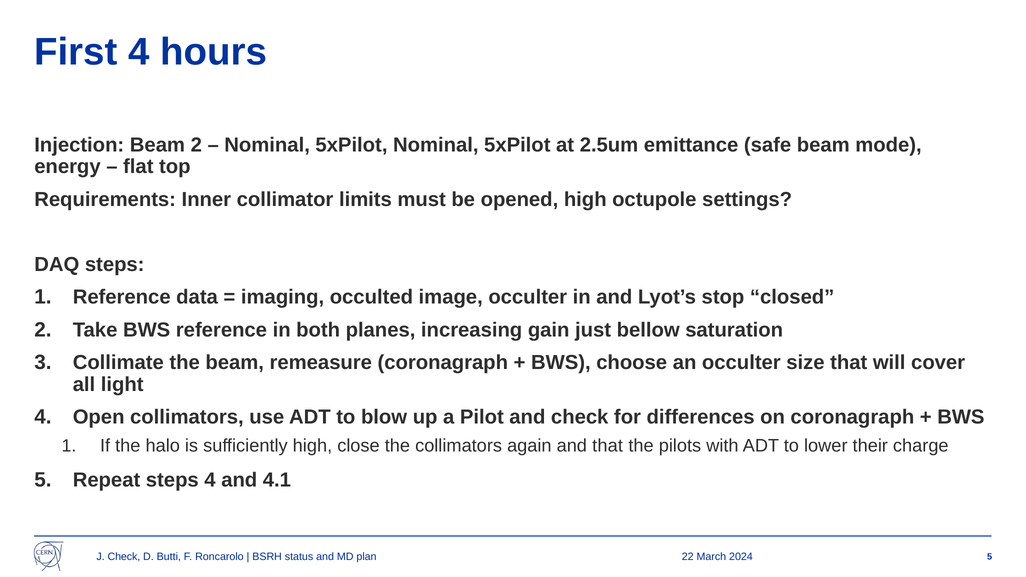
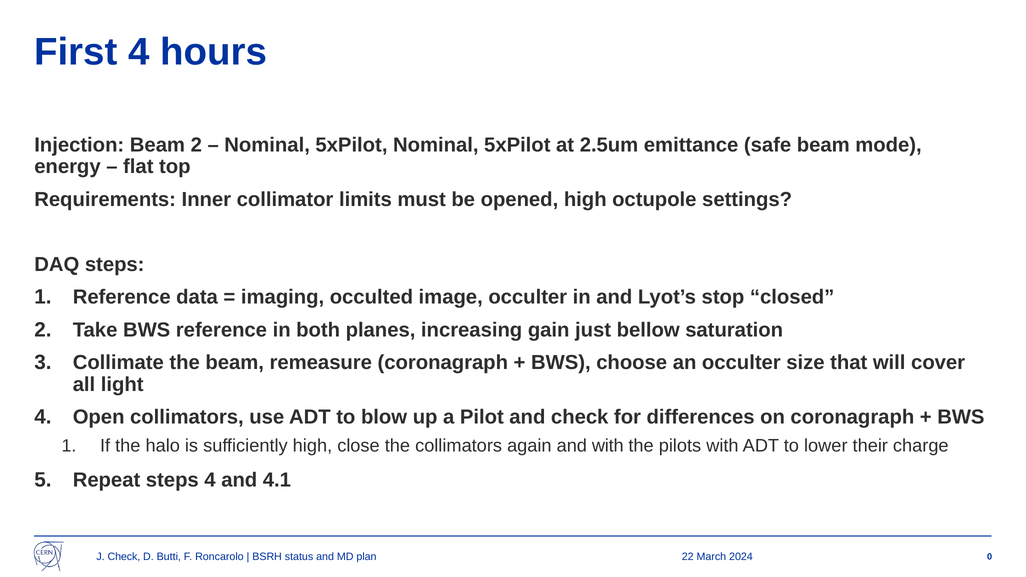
and that: that -> with (608, 446)
plan 5: 5 -> 0 (990, 557)
